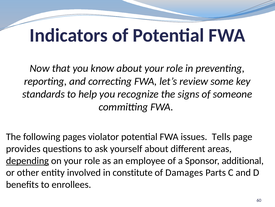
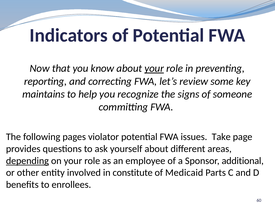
your underline: none -> present (154, 68)
standards: standards -> maintains (44, 94)
Tells: Tells -> Take (221, 136)
Damages: Damages -> Medicaid (184, 172)
